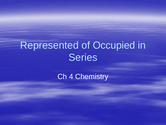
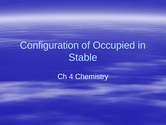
Represented: Represented -> Configuration (49, 45)
Series: Series -> Stable (83, 57)
